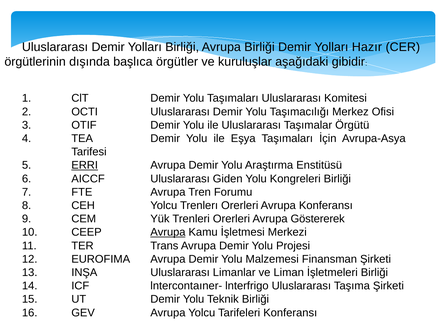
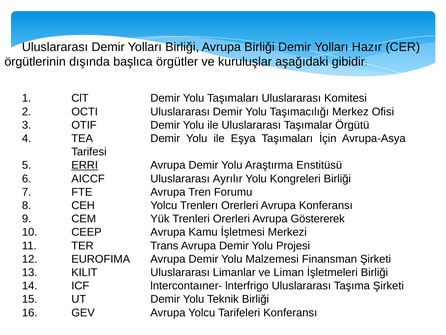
Giden: Giden -> Ayrılır (228, 178)
Avrupa underline: present -> none (168, 232)
INŞA: INŞA -> KILIT (84, 272)
